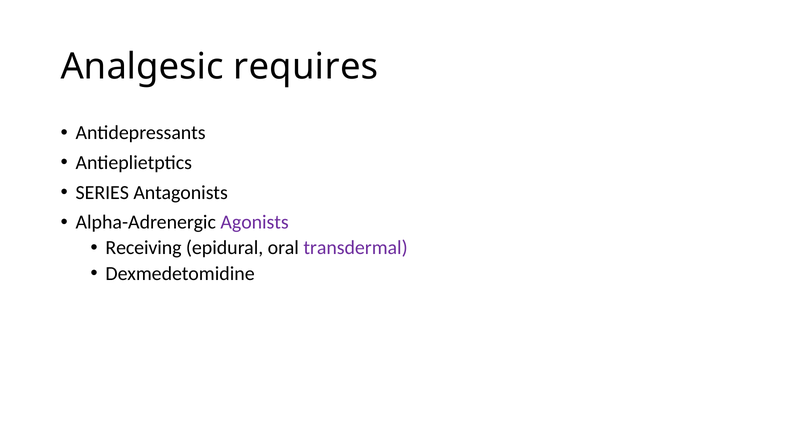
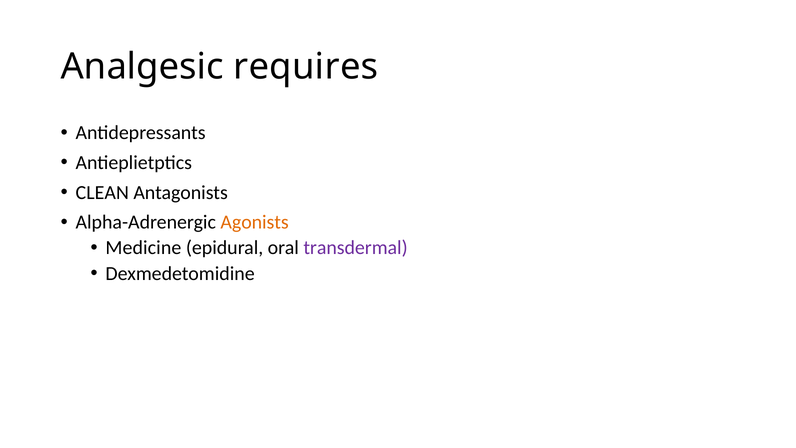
SERIES: SERIES -> CLEAN (102, 192)
Agonists colour: purple -> orange (255, 222)
Receiving: Receiving -> Medicine (143, 248)
